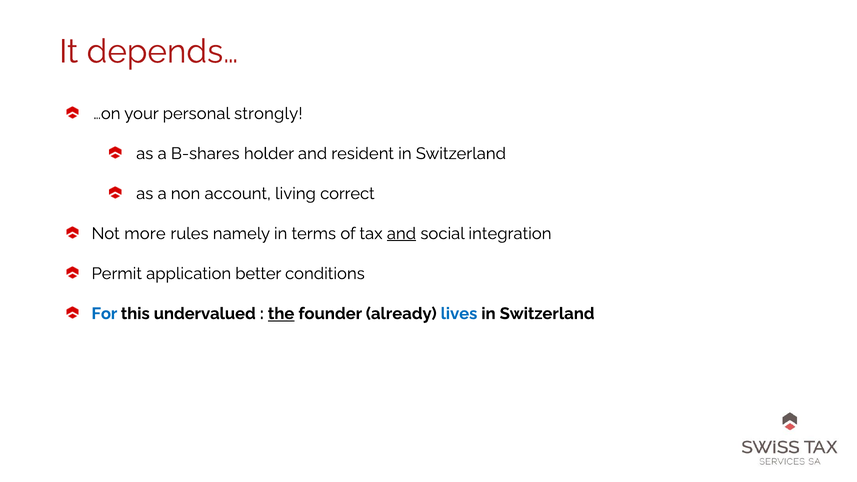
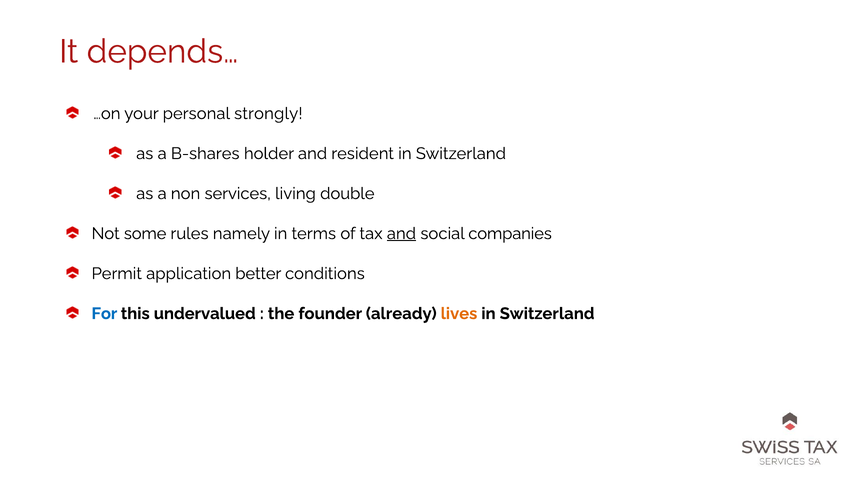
account: account -> services (238, 194)
correct: correct -> double (347, 194)
more: more -> some (145, 234)
integration: integration -> companies (510, 234)
the underline: present -> none (281, 314)
lives colour: blue -> orange (459, 314)
